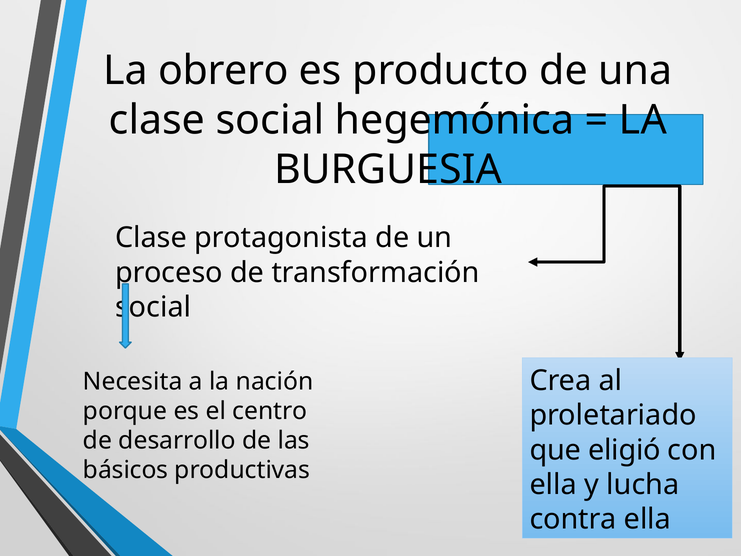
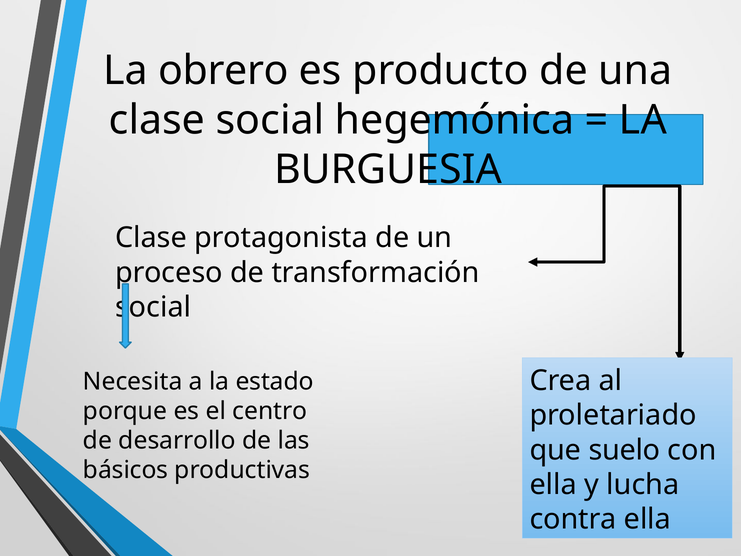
nación: nación -> estado (275, 381)
eligió: eligió -> suelo (624, 450)
